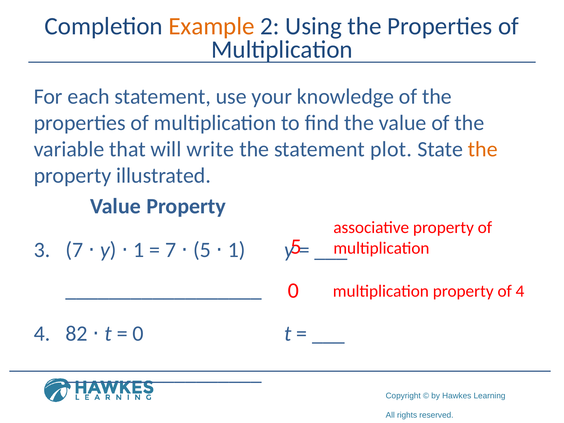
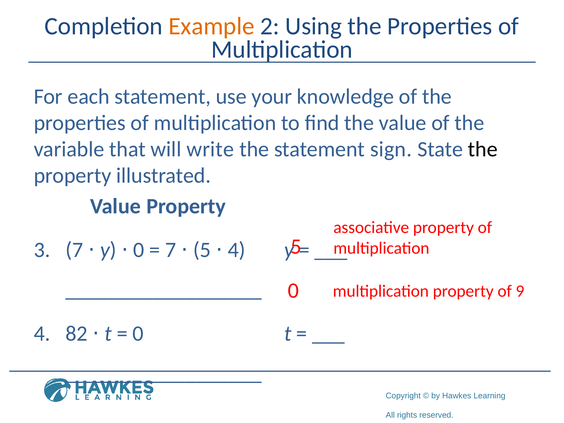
plot: plot -> sign (391, 149)
the colour: orange -> black (483, 149)
1: 1 -> 0 (139, 250)
5 1: 1 -> 4 (237, 250)
of 4: 4 -> 9 (520, 291)
